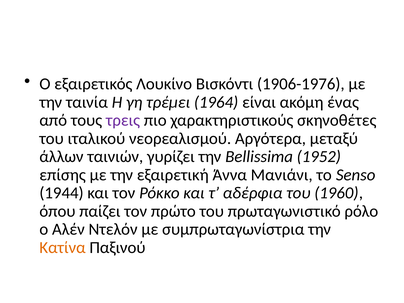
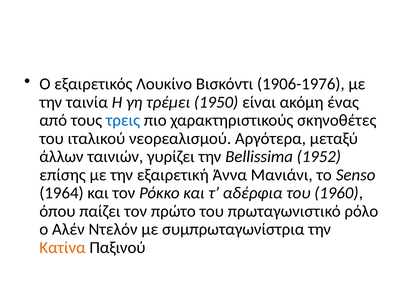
1964: 1964 -> 1950 (216, 102)
τρεις colour: purple -> blue (123, 120)
1944: 1944 -> 1964 (62, 193)
